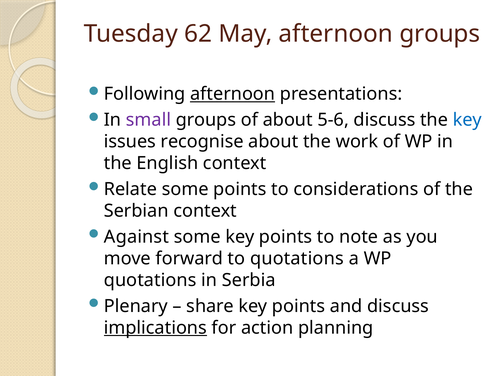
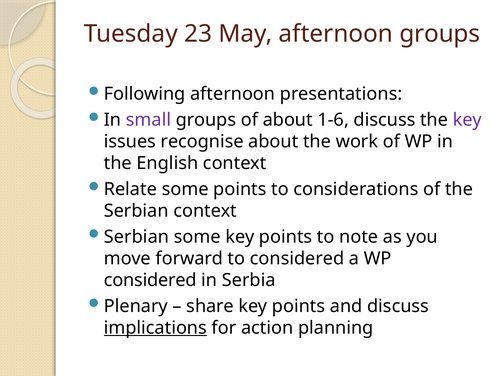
62: 62 -> 23 (198, 34)
afternoon underline: present -> none (233, 94)
5-6: 5-6 -> 1-6 (333, 120)
key colour: blue -> purple (467, 120)
Against: Against -> Serbian (137, 237)
to quotations: quotations -> considered (297, 259)
quotations: quotations -> considered (150, 281)
